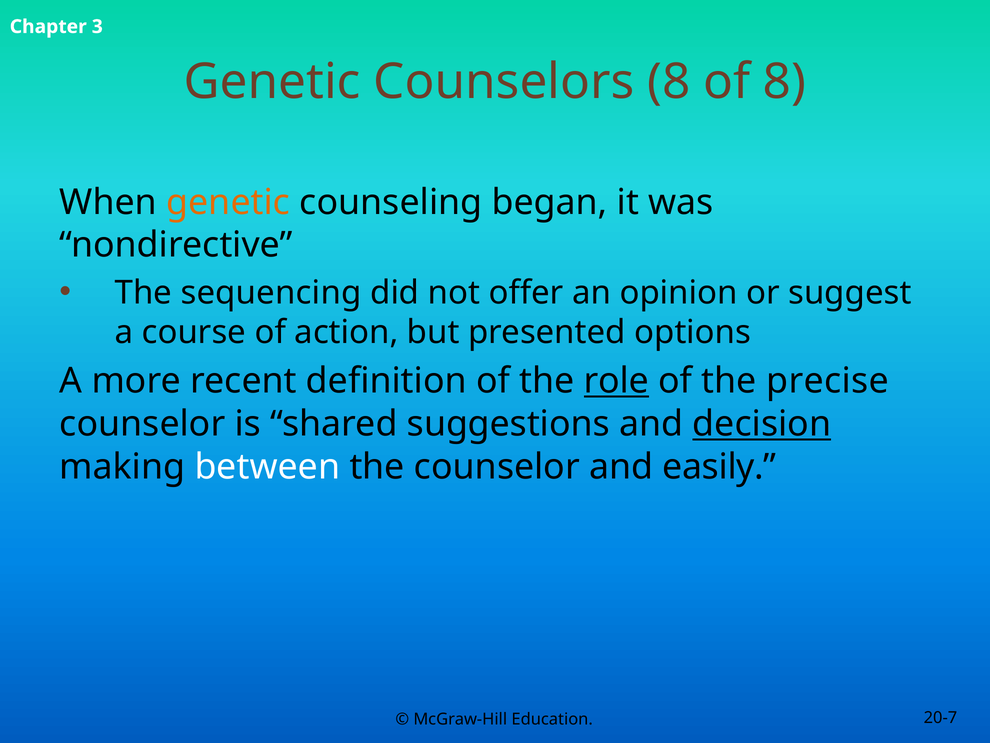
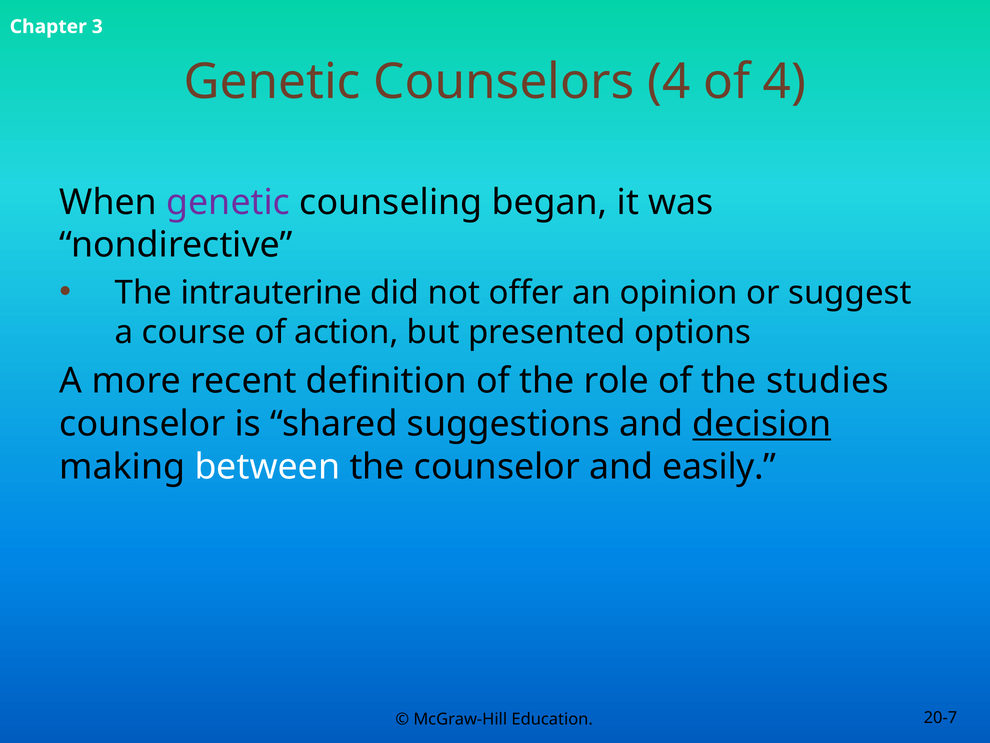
Counselors 8: 8 -> 4 (669, 82)
of 8: 8 -> 4 (784, 82)
genetic colour: orange -> purple (228, 202)
sequencing: sequencing -> intrauterine (271, 293)
role underline: present -> none (616, 381)
precise: precise -> studies (828, 381)
